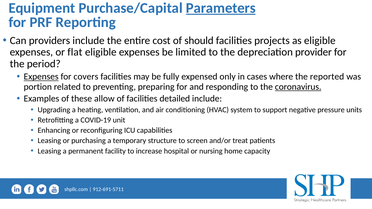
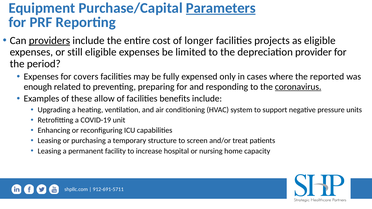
providers underline: none -> present (49, 41)
should: should -> longer (199, 41)
flat: flat -> still (75, 52)
Expenses underline: present -> none (41, 77)
portion: portion -> enough (38, 87)
detailed: detailed -> benefits (175, 99)
